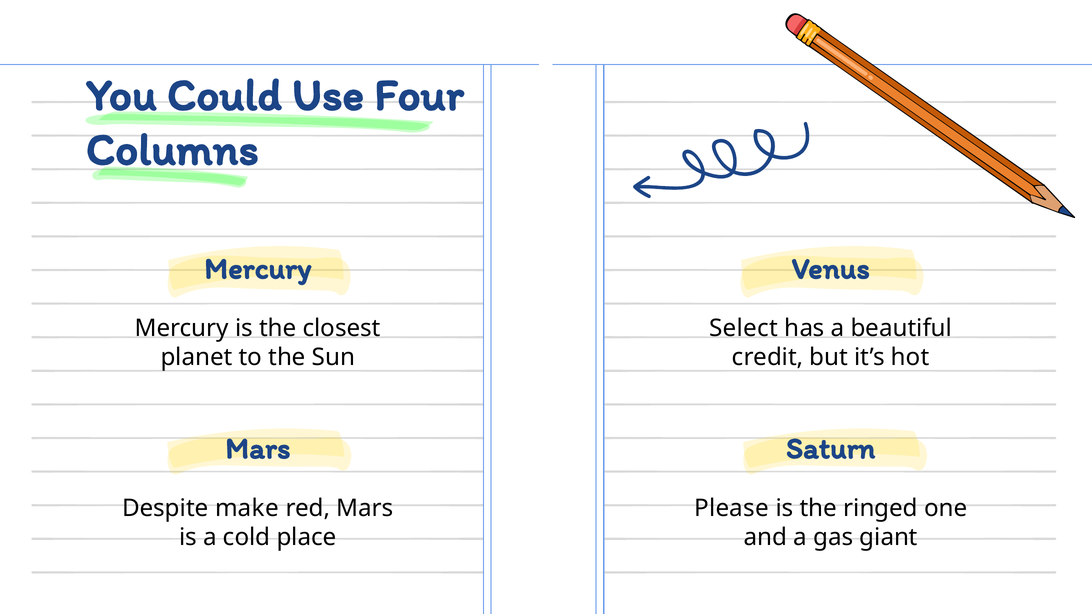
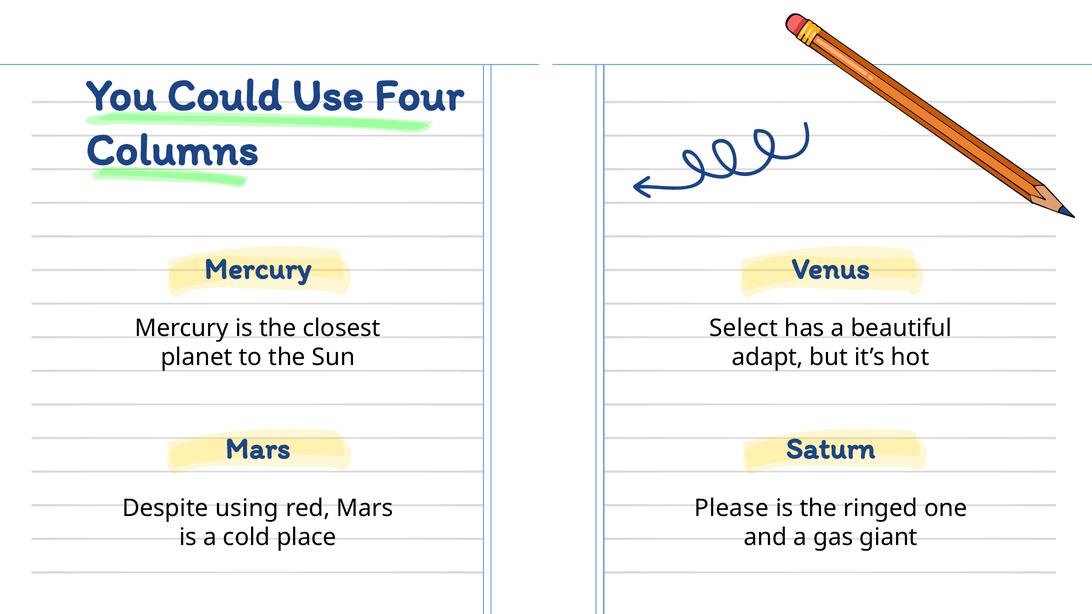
credit: credit -> adapt (768, 357)
make: make -> using (247, 509)
